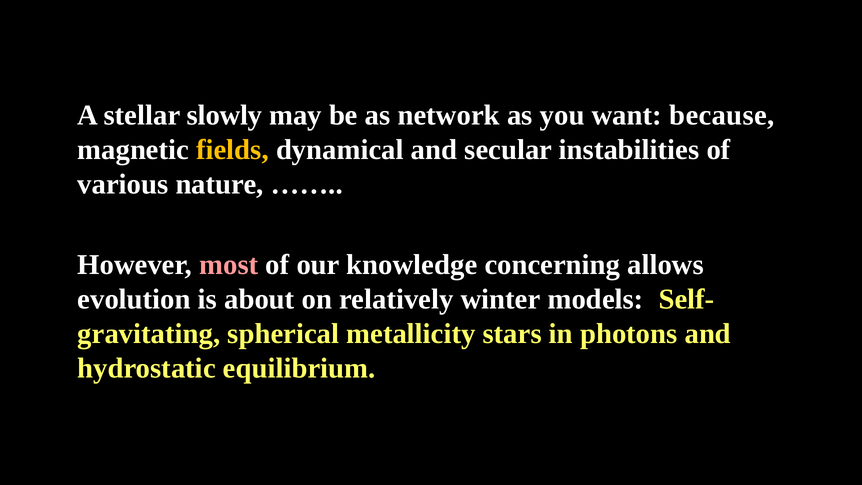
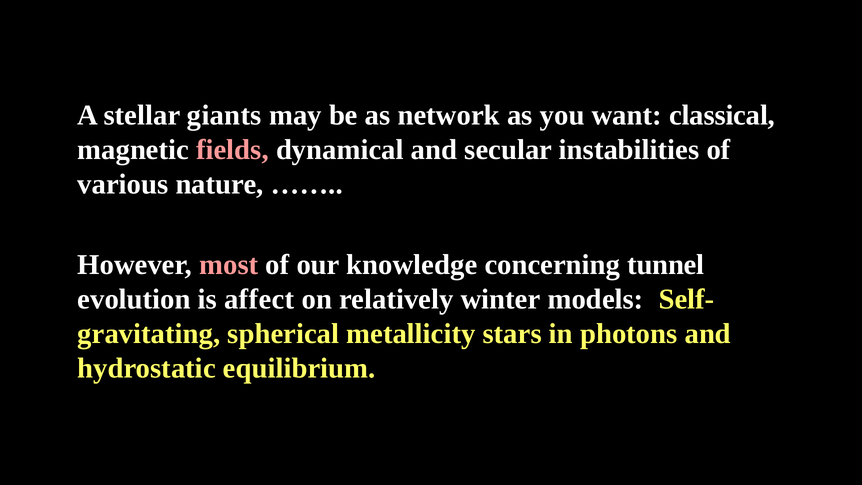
slowly: slowly -> giants (224, 115)
because: because -> classical (722, 115)
fields colour: yellow -> pink (233, 150)
allows: allows -> tunnel (666, 265)
about: about -> affect (259, 299)
